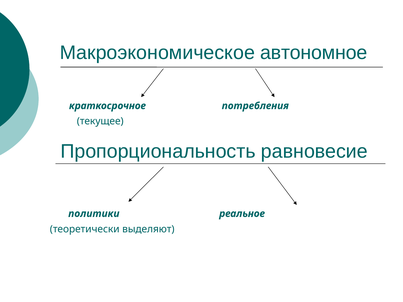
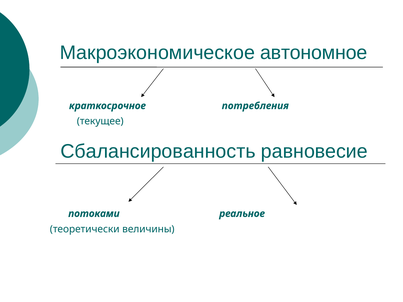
Пропорциональность: Пропорциональность -> Сбалансированность (158, 151)
политики: политики -> потоками (94, 214)
выделяют: выделяют -> величины (148, 229)
